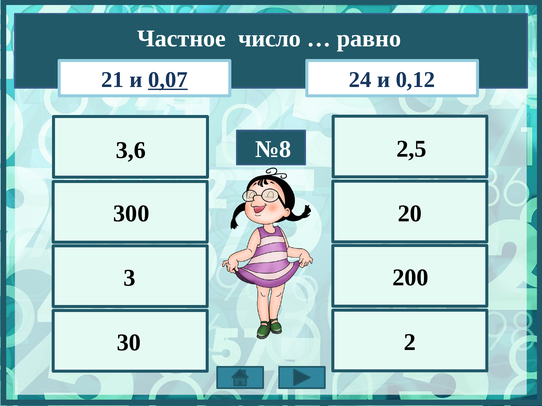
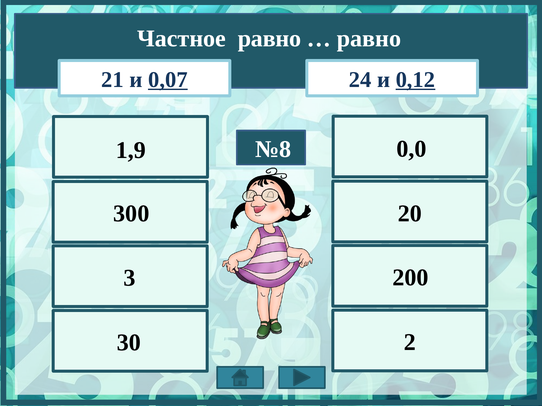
Частное число: число -> равно (270, 39)
0,12 underline: none -> present (415, 80)
2,5: 2,5 -> 0,0 (412, 149)
3,6: 3,6 -> 1,9 (131, 150)
